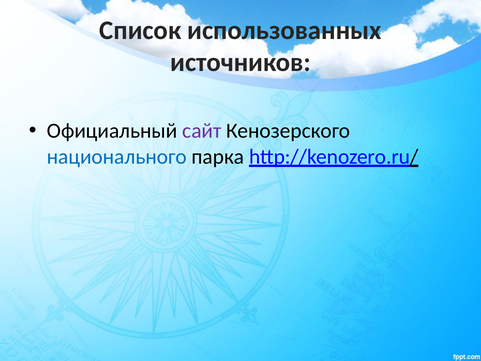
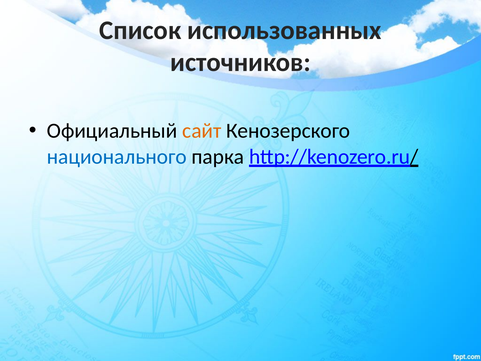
сайт colour: purple -> orange (202, 131)
